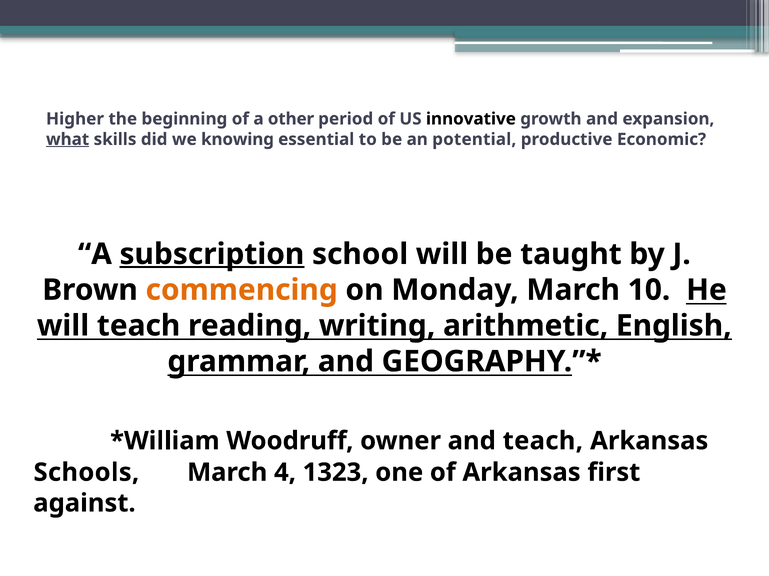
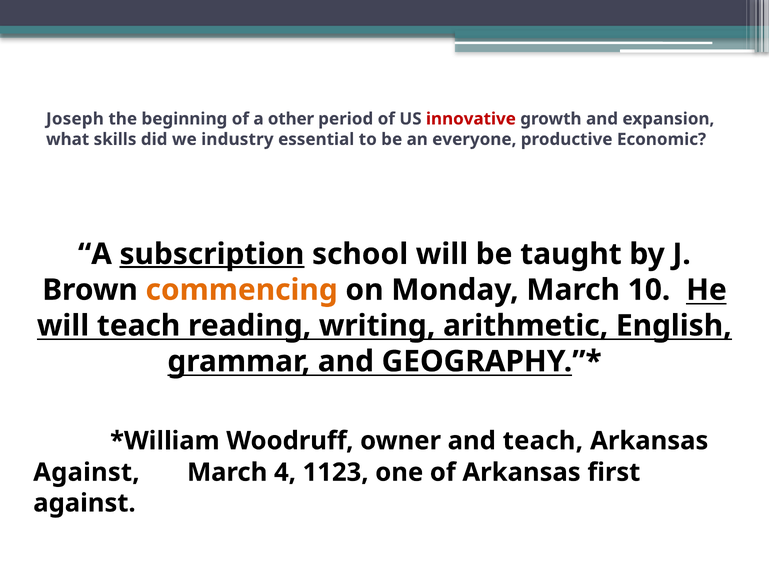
Higher: Higher -> Joseph (75, 119)
innovative colour: black -> red (471, 119)
what underline: present -> none (68, 140)
knowing: knowing -> industry (237, 140)
potential: potential -> everyone (474, 140)
Schools: Schools -> Against (86, 473)
1323: 1323 -> 1123 (336, 473)
